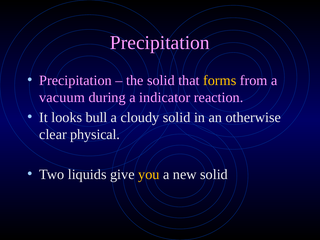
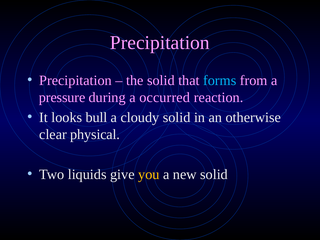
forms colour: yellow -> light blue (220, 80)
vacuum: vacuum -> pressure (62, 98)
indicator: indicator -> occurred (165, 98)
